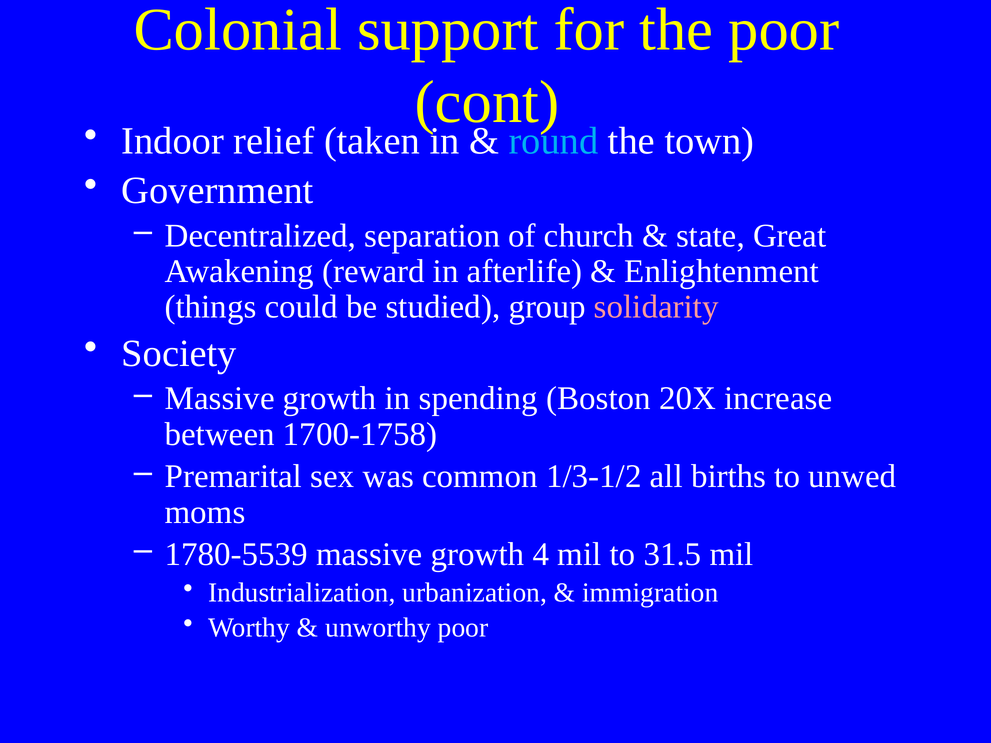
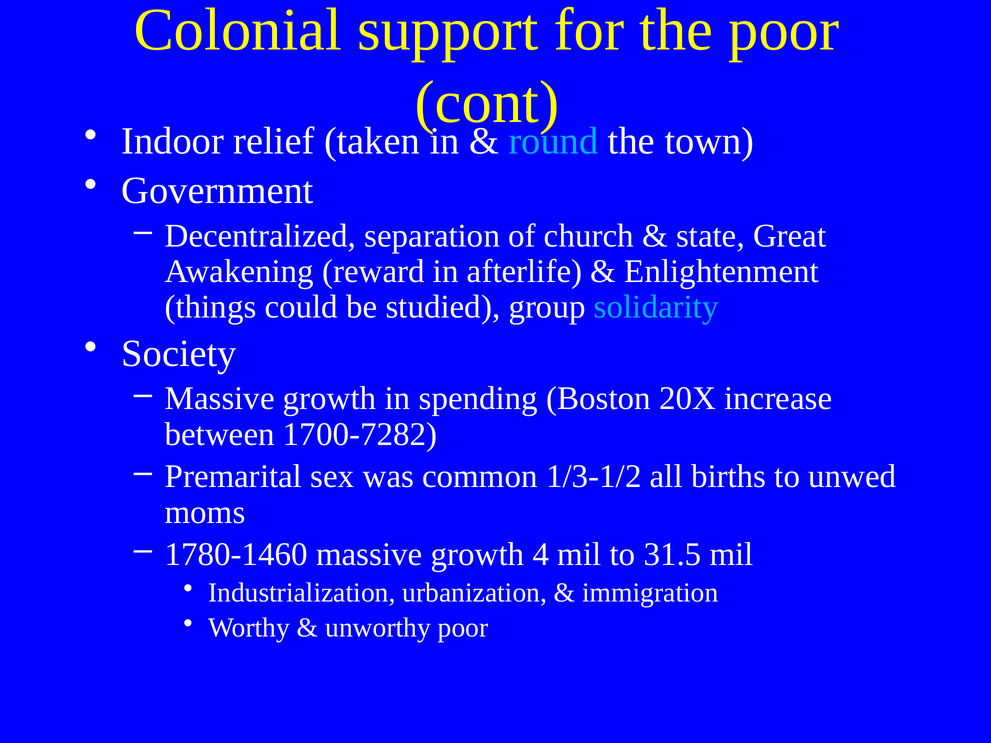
solidarity colour: pink -> light blue (656, 307)
1700-1758: 1700-1758 -> 1700-7282 (360, 434)
1780-5539: 1780-5539 -> 1780-1460 (236, 555)
